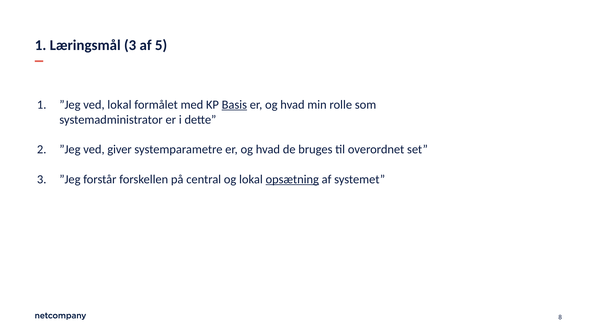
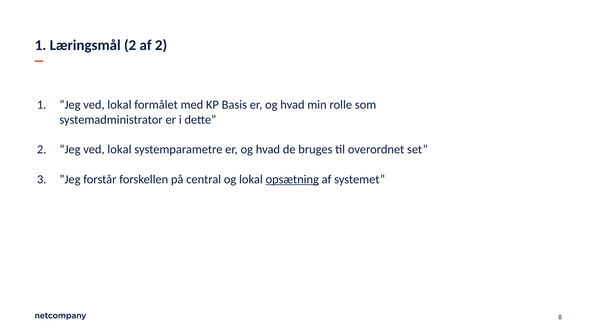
Læringsmål 3: 3 -> 2 (130, 45)
af 5: 5 -> 2 (161, 45)
Basis underline: present -> none (234, 105)
giver: giver -> lokal (119, 149)
